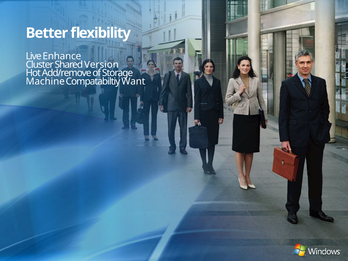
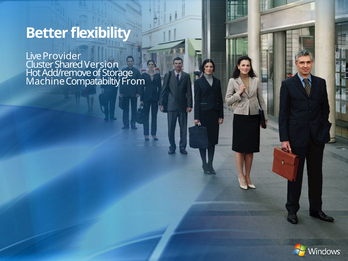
Enhance: Enhance -> Provider (62, 56)
Want: Want -> From (133, 81)
